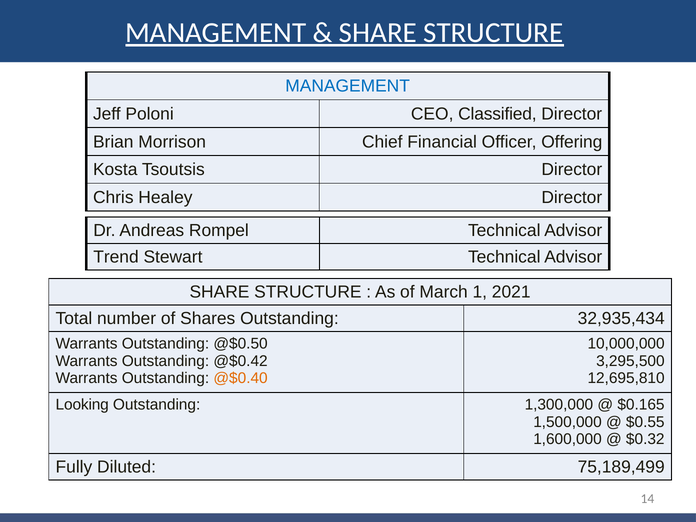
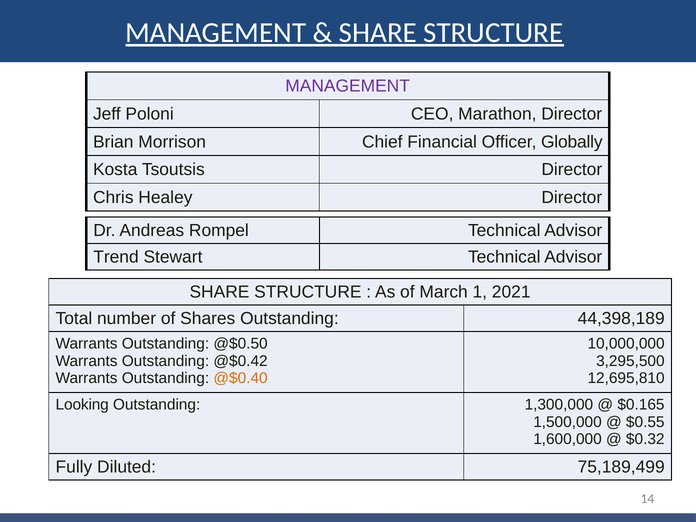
MANAGEMENT colour: blue -> purple (348, 86)
Classified: Classified -> Marathon (497, 114)
Offering: Offering -> Globally (572, 142)
32,935,434: 32,935,434 -> 44,398,189 (621, 319)
